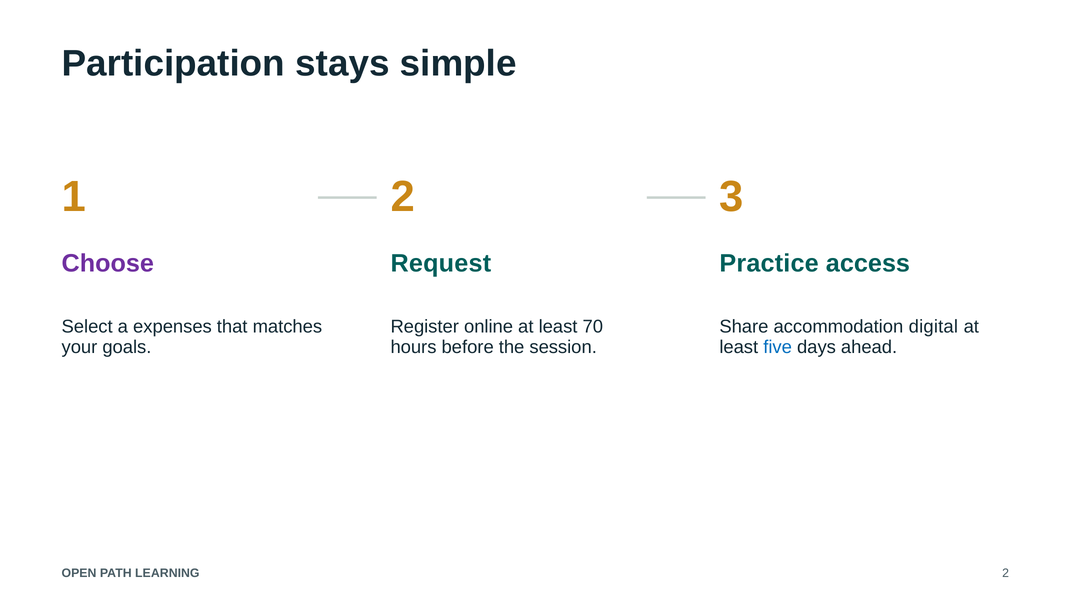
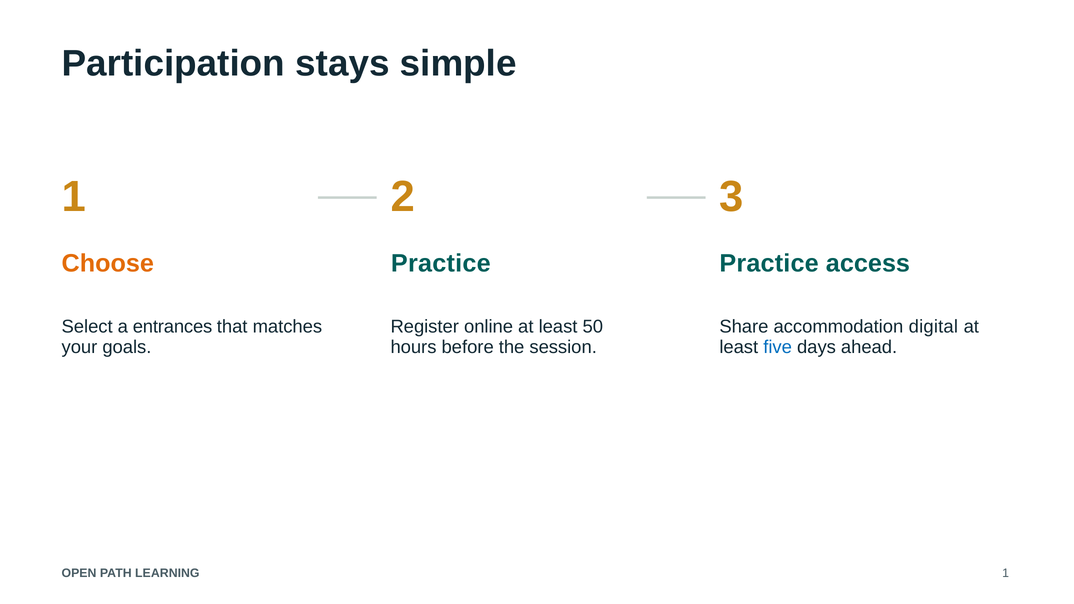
Choose colour: purple -> orange (108, 263)
Request: Request -> Practice (441, 263)
expenses: expenses -> entrances (173, 327)
70: 70 -> 50 (593, 327)
LEARNING 2: 2 -> 1 (1006, 573)
